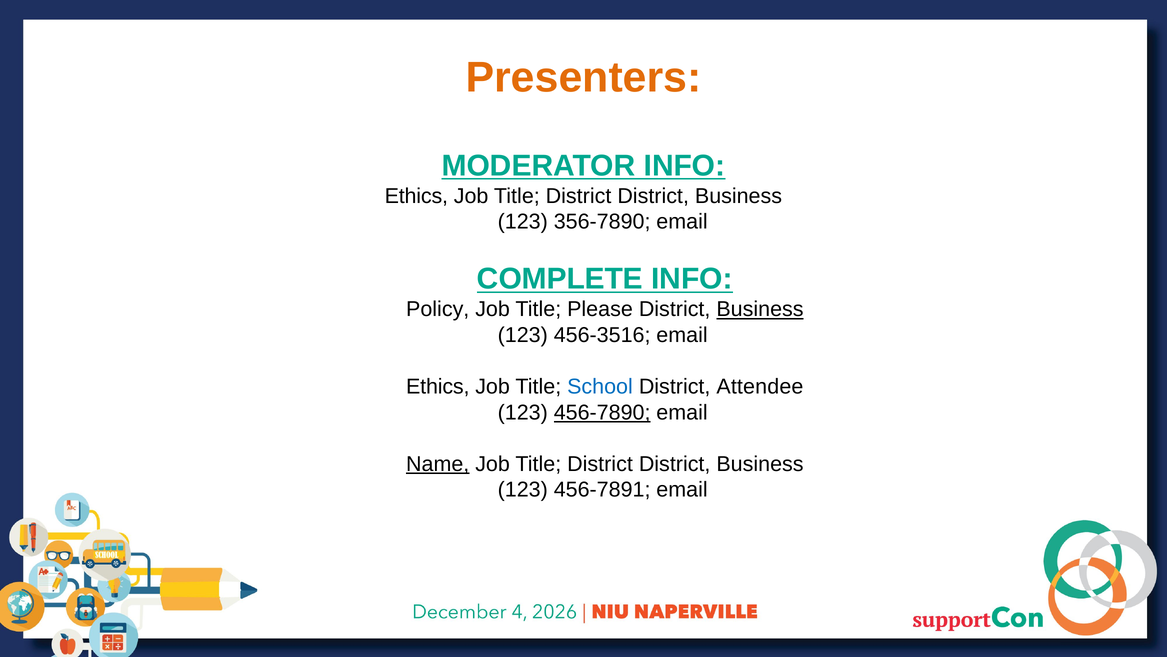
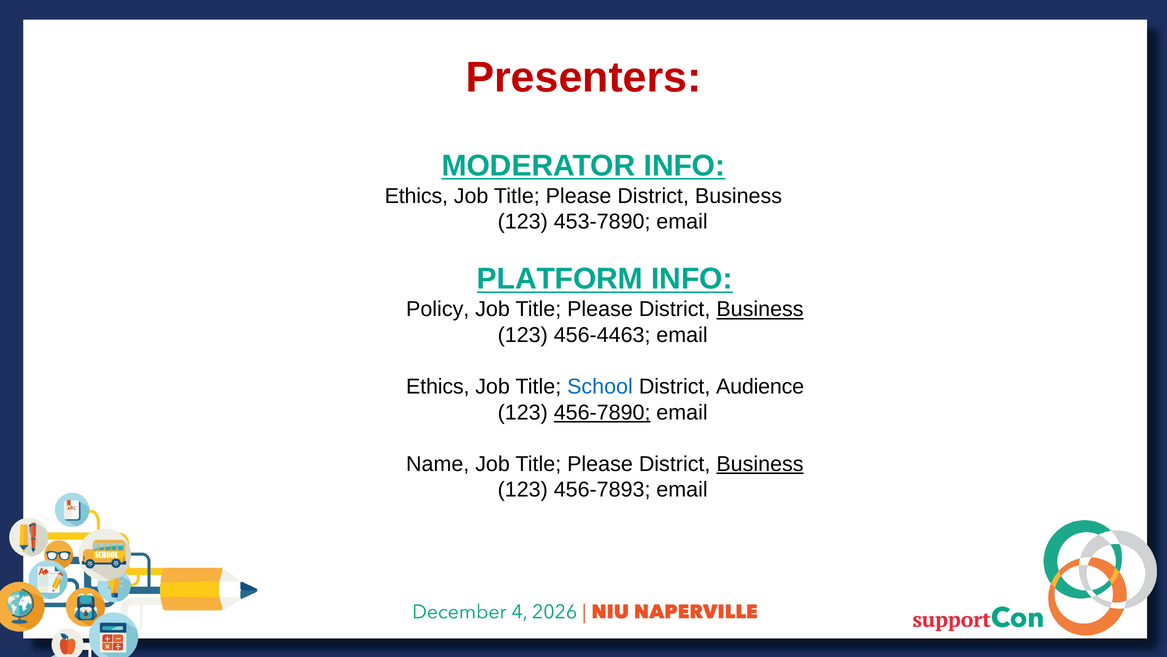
Presenters colour: orange -> red (584, 78)
District: District -> Please (579, 196)
356-7890: 356-7890 -> 453-7890 (602, 222)
COMPLETE: COMPLETE -> PLATFORM (560, 279)
456-3516: 456-3516 -> 456-4463 (602, 335)
Attendee: Attendee -> Audience (760, 386)
Name underline: present -> none (438, 464)
District: District -> Please (600, 464)
Business underline: none -> present (760, 464)
456-7891: 456-7891 -> 456-7893 (602, 489)
